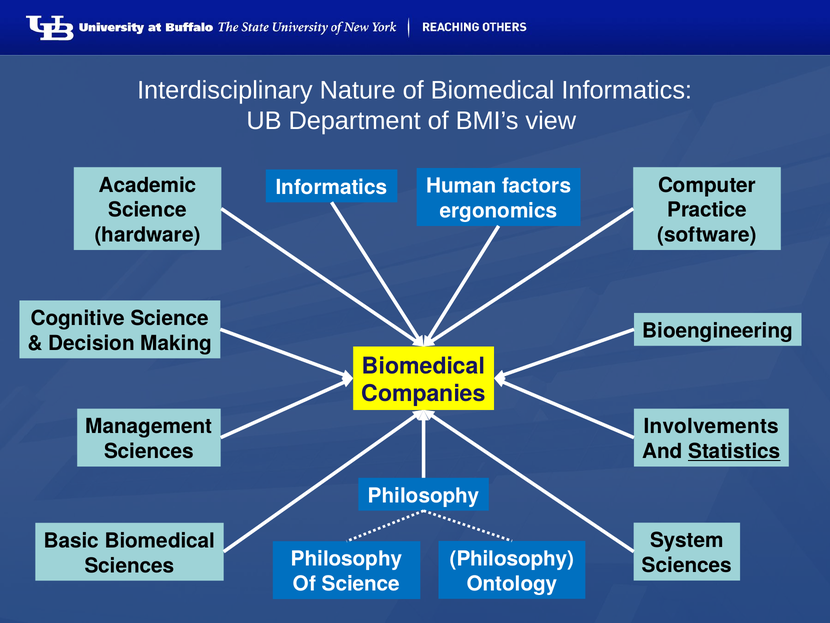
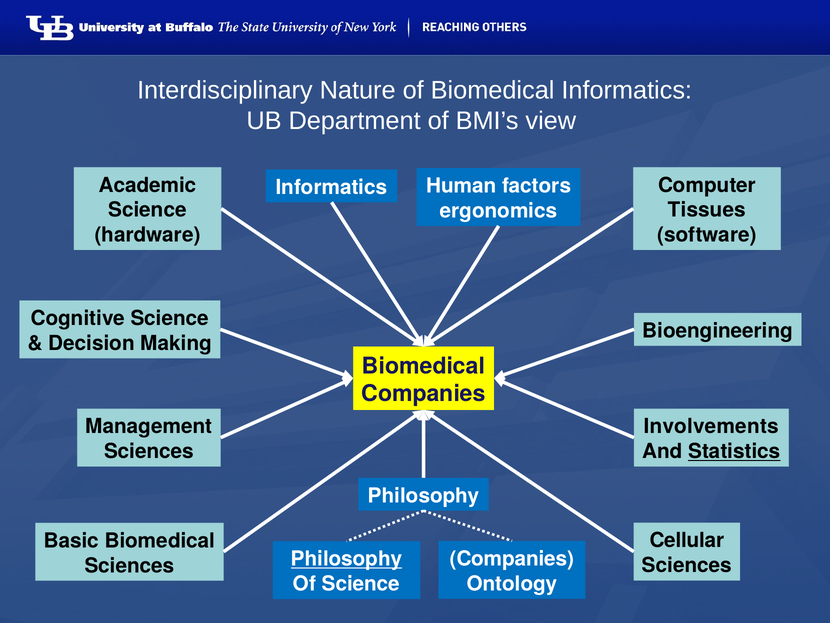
Practice: Practice -> Tissues (707, 210)
System: System -> Cellular (687, 540)
Philosophy: Philosophy -> Companies (512, 558)
Philosophy underline: none -> present (347, 559)
